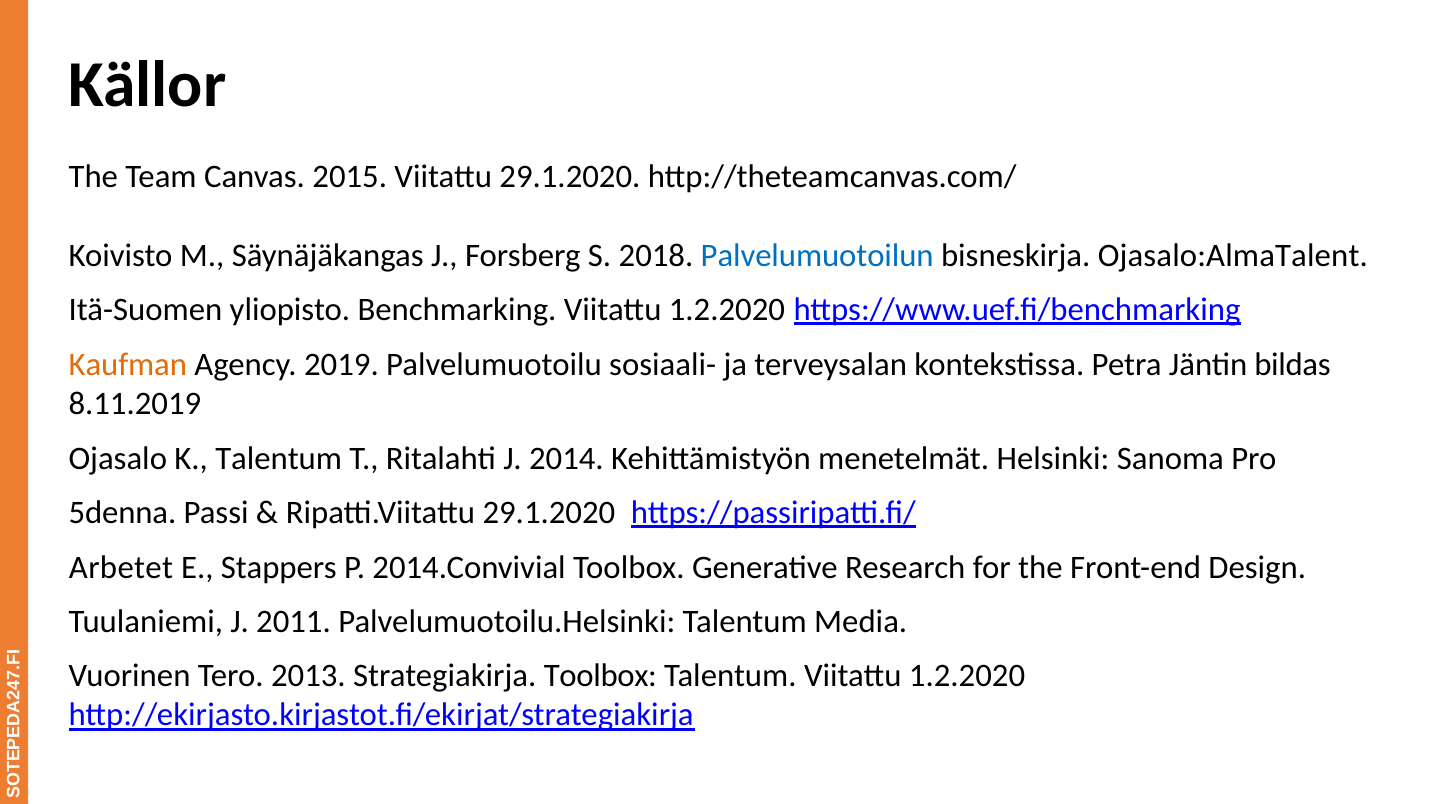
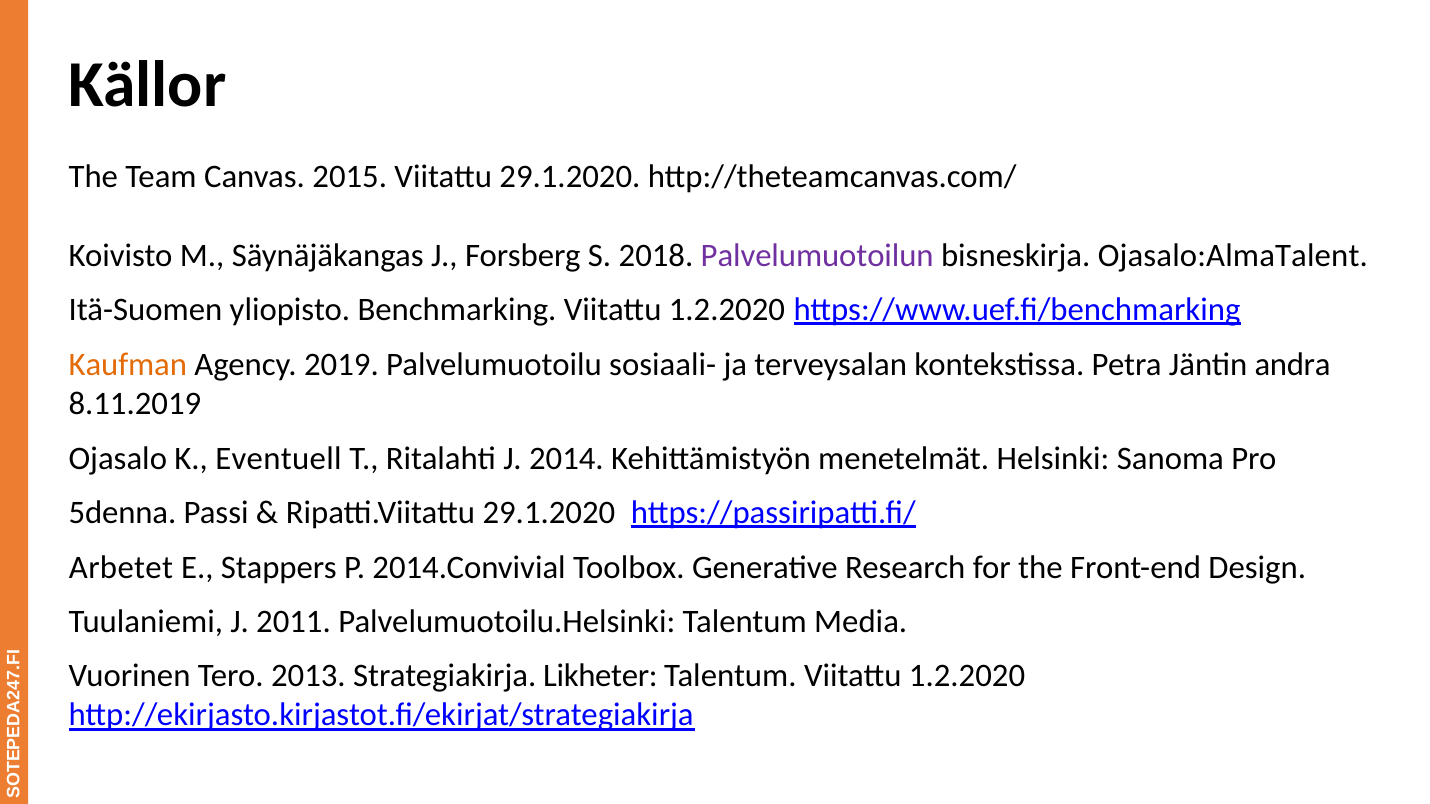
Palvelumuotoilun colour: blue -> purple (817, 256)
bildas: bildas -> andra (1293, 365)
K Talentum: Talentum -> Eventuell (278, 458)
Strategiakirja Toolbox: Toolbox -> Likheter (600, 676)
